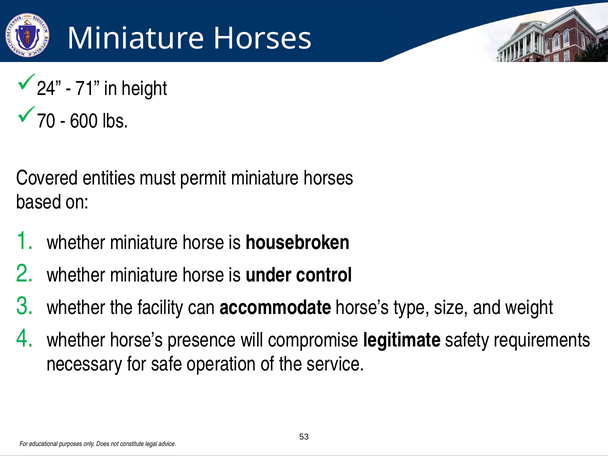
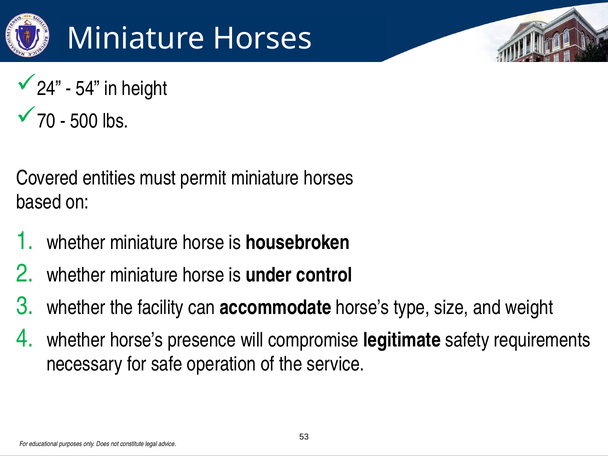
71: 71 -> 54 (88, 89)
600: 600 -> 500 (84, 121)
